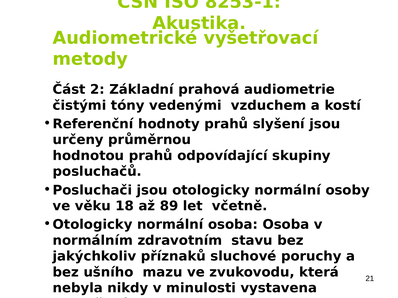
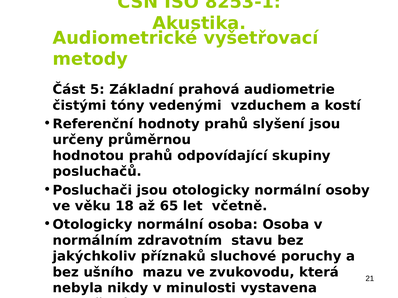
2: 2 -> 5 (98, 90)
89: 89 -> 65 (169, 206)
